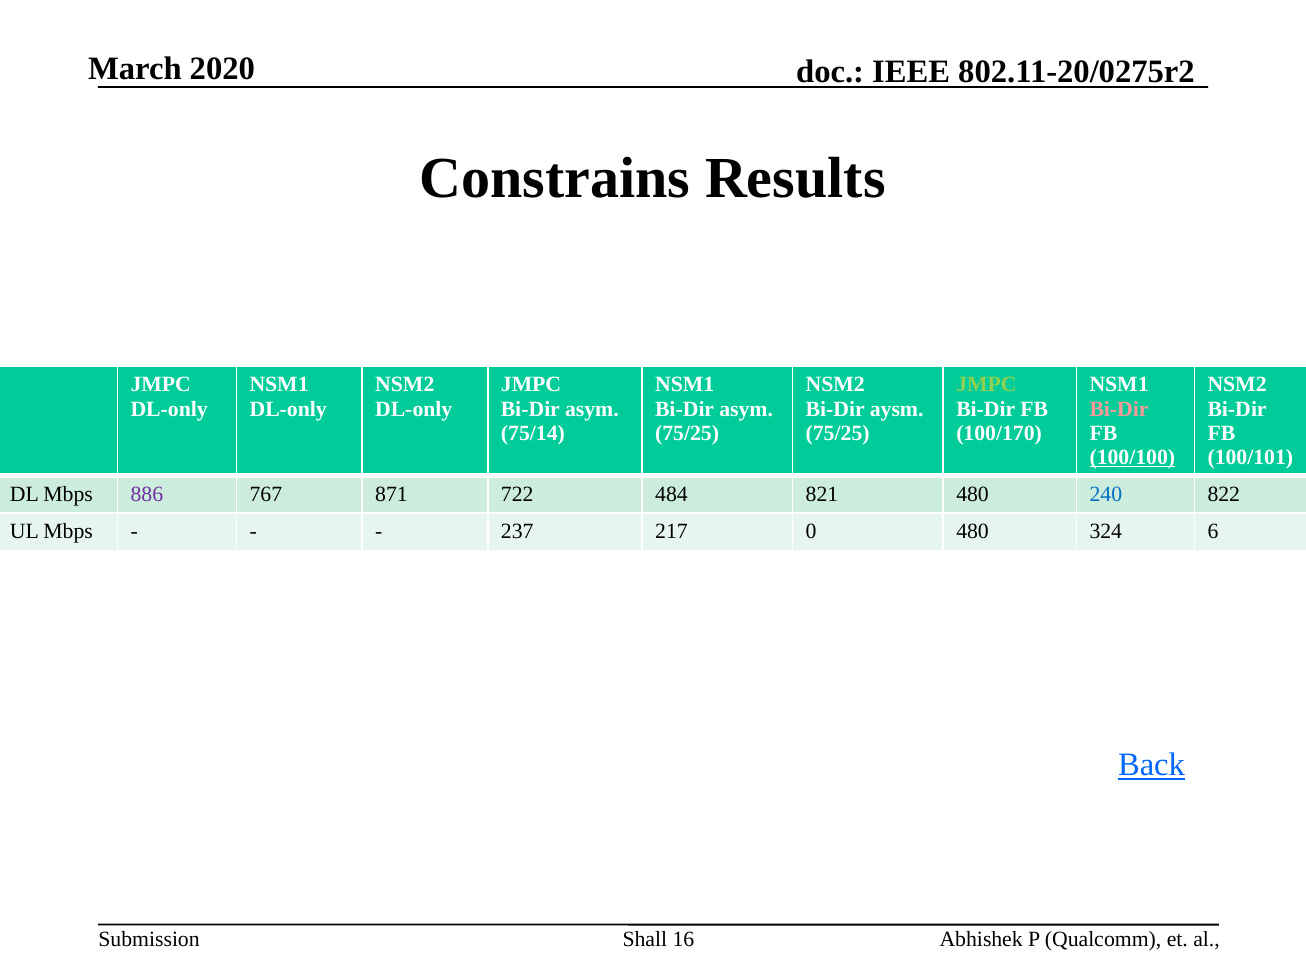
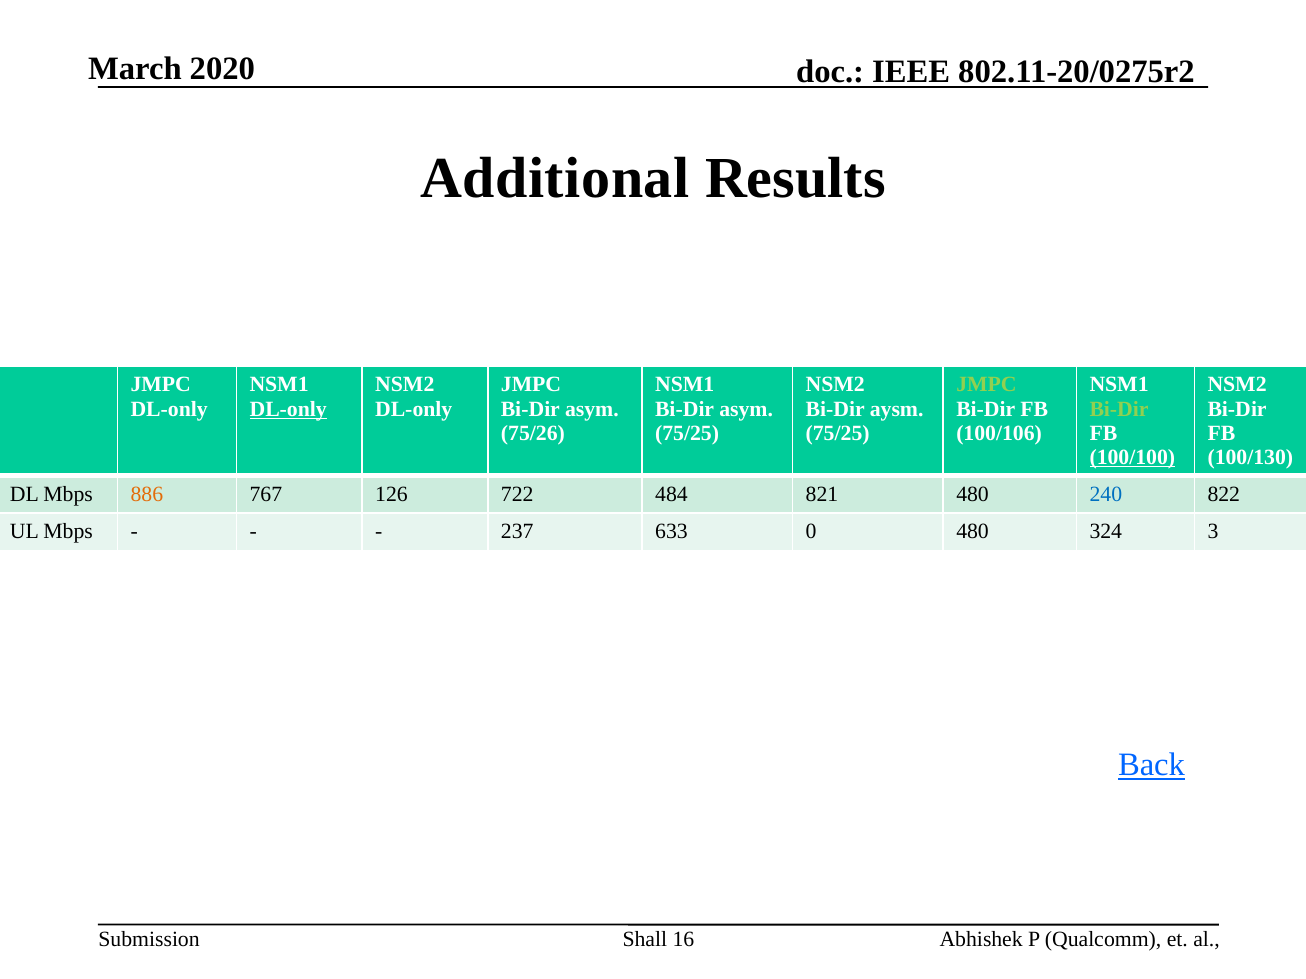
Constrains: Constrains -> Additional (555, 178)
DL-only underline: none -> present (288, 409)
Bi-Dir colour: pink -> light green (1119, 409)
75/14: 75/14 -> 75/26 (533, 433)
100/170: 100/170 -> 100/106 (999, 433)
100/101: 100/101 -> 100/130 (1250, 457)
886 colour: purple -> orange (147, 495)
871: 871 -> 126 (392, 495)
217: 217 -> 633 (671, 532)
6: 6 -> 3 (1213, 532)
